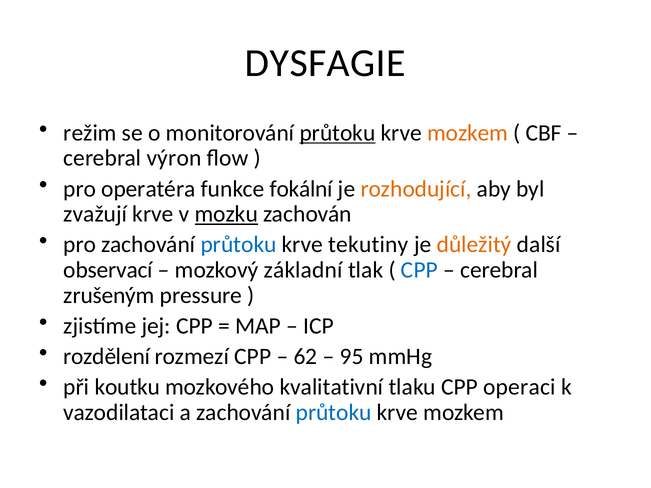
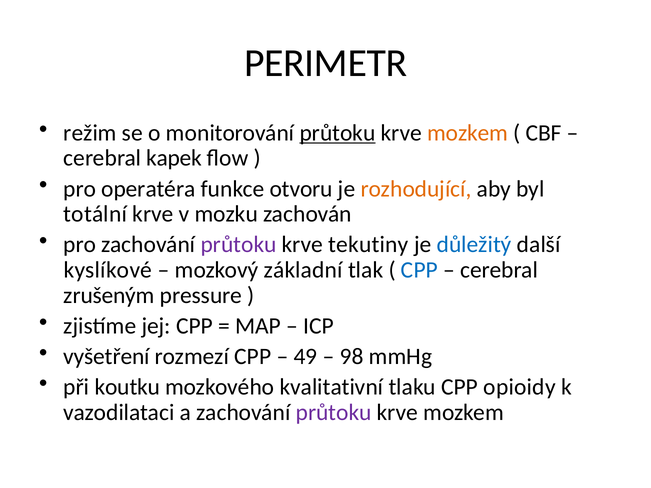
DYSFAGIE: DYSFAGIE -> PERIMETR (326, 63)
výron: výron -> kapek (174, 158)
fokální: fokální -> otvoru (301, 189)
zvažují: zvažují -> totální (95, 214)
mozku underline: present -> none (226, 214)
průtoku colour: blue -> purple (239, 245)
důležitý colour: orange -> blue (474, 245)
observací: observací -> kyslíkové (108, 270)
rozdělení: rozdělení -> vyšetření (107, 357)
62: 62 -> 49 (305, 357)
95: 95 -> 98 (352, 357)
operaci: operaci -> opioidy (520, 387)
průtoku colour: blue -> purple (334, 413)
